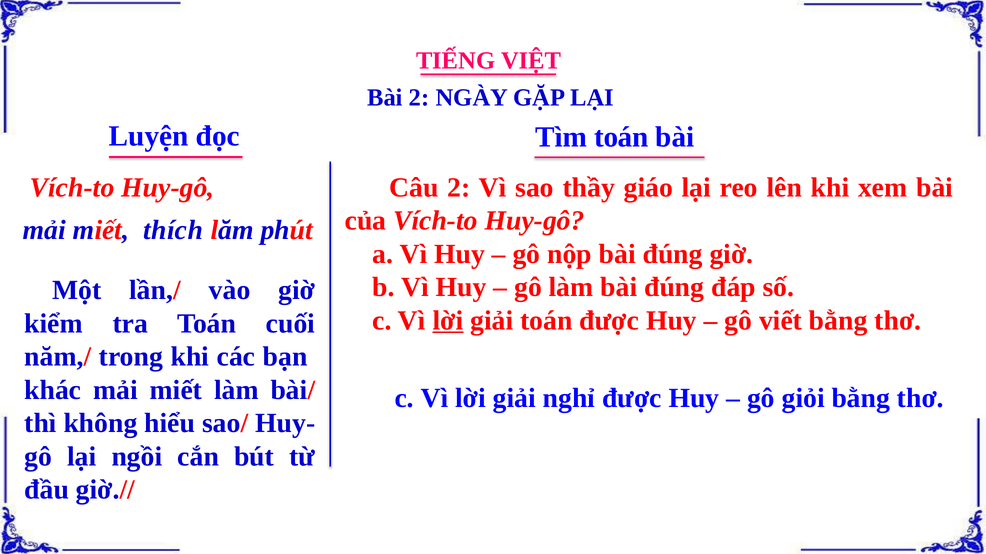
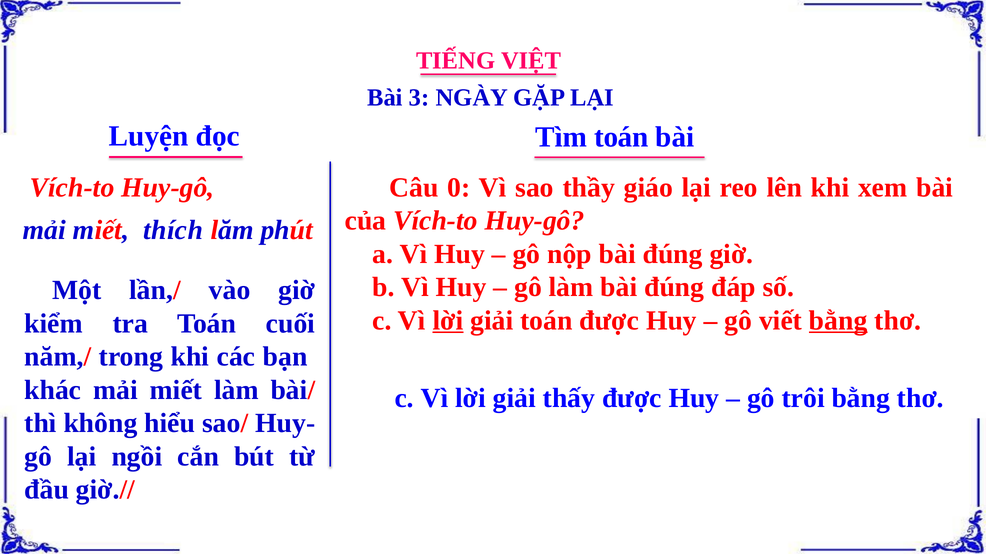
Bài 2: 2 -> 3 (419, 98)
Câu 2: 2 -> 0 (459, 187)
bằng underline: none -> present (838, 320)
nghỉ: nghỉ -> thấy (569, 398)
giỏi: giỏi -> trôi (803, 398)
